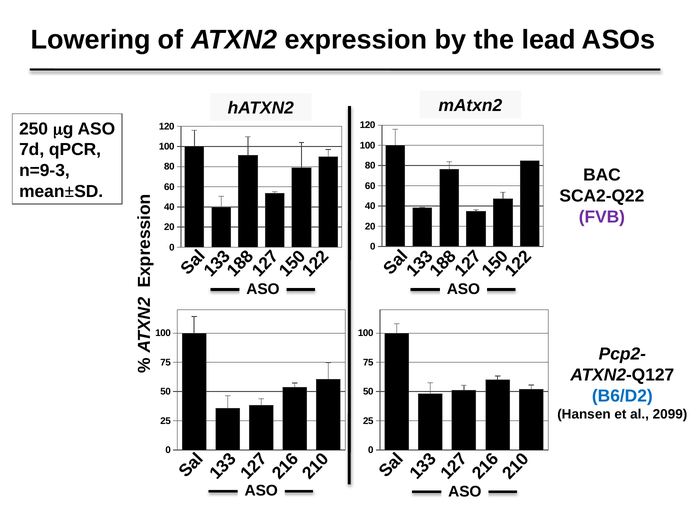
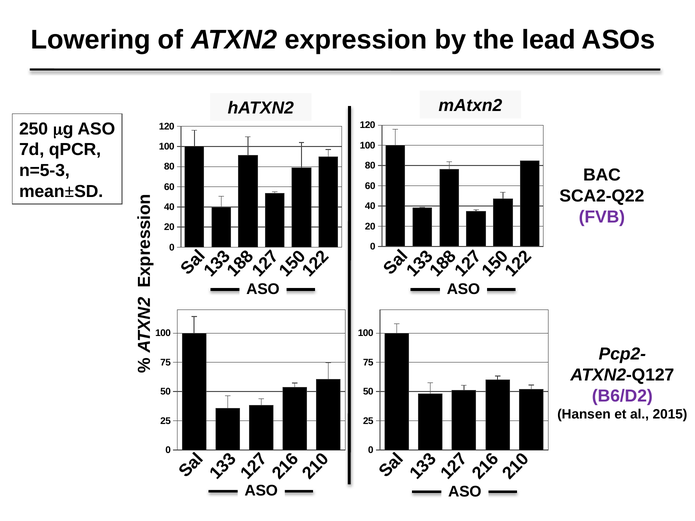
n=9-3: n=9-3 -> n=5-3 (44, 171)
B6/D2 colour: blue -> purple (622, 396)
2099: 2099 -> 2015 (670, 414)
